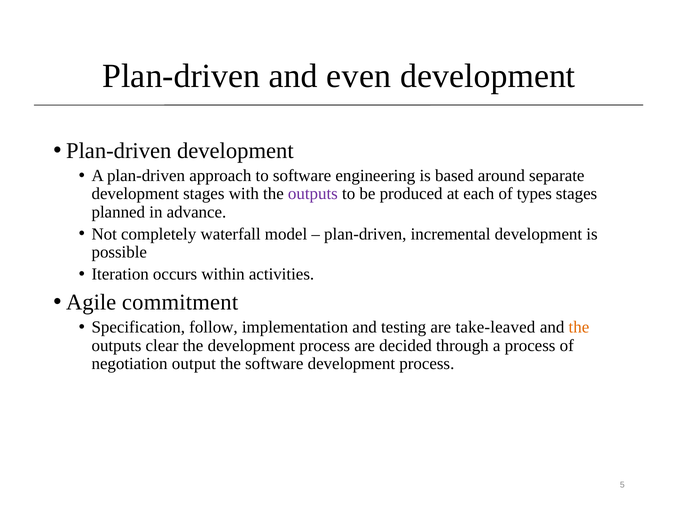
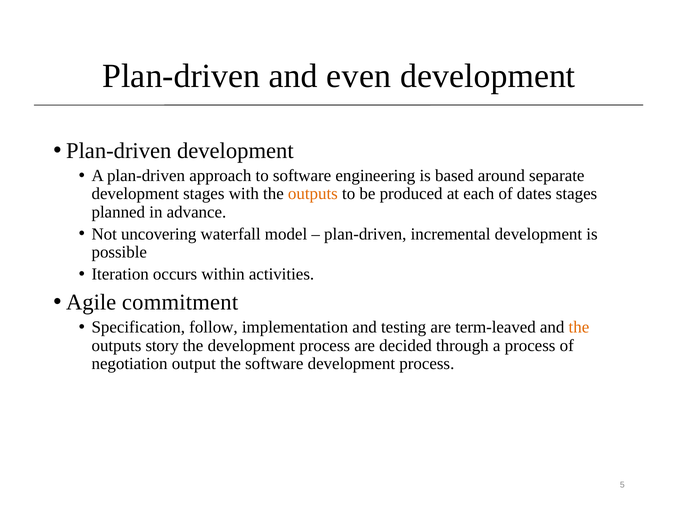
outputs colour: purple -> orange (313, 194)
types: types -> dates (534, 194)
completely: completely -> uncovering (159, 234)
take-leaved: take-leaved -> term-leaved (496, 328)
clear: clear -> story (162, 346)
